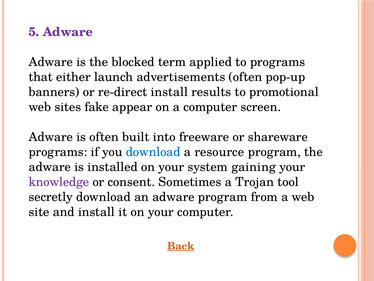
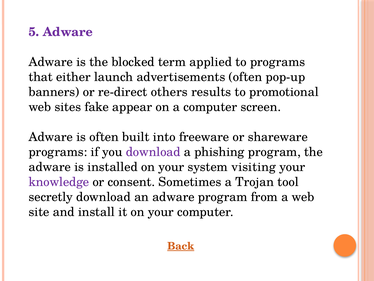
re-direct install: install -> others (169, 92)
download colour: blue -> purple (153, 152)
resource: resource -> phishing (219, 152)
gaining: gaining -> visiting (254, 167)
